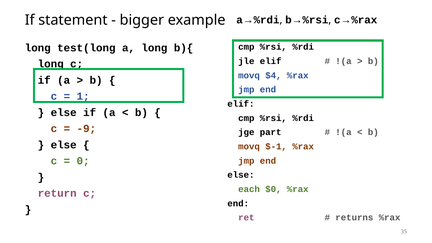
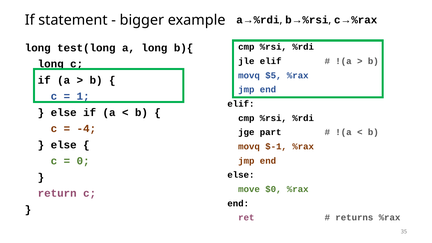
$4: $4 -> $5 (273, 75)
-9: -9 -> -4 (86, 129)
each: each -> move (249, 189)
